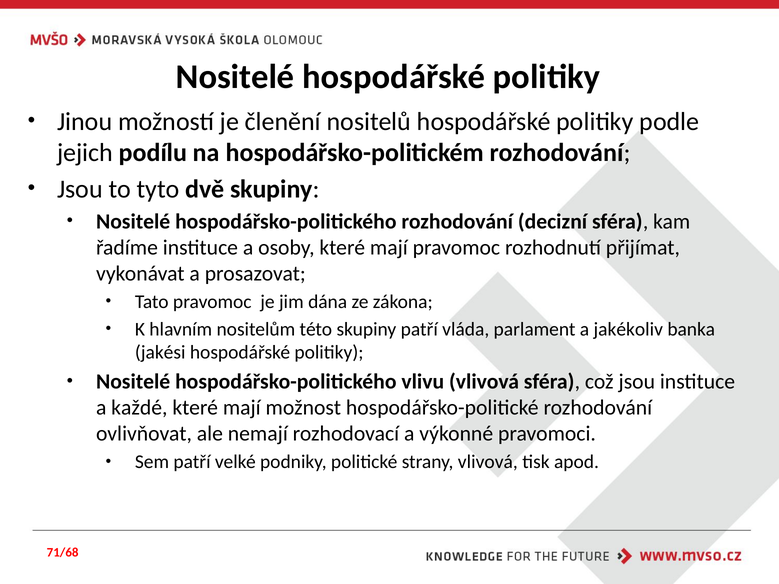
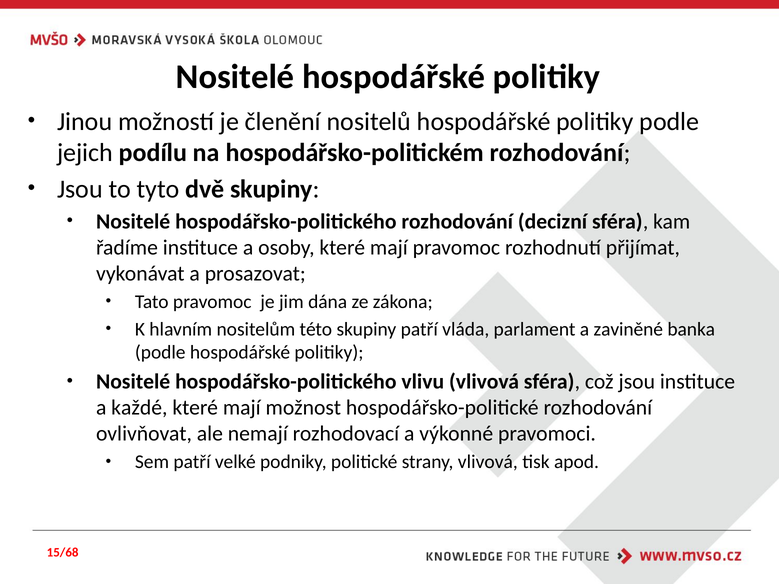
jakékoliv: jakékoliv -> zaviněné (628, 329)
jakési: jakési -> podle (160, 353)
71/68: 71/68 -> 15/68 (63, 553)
